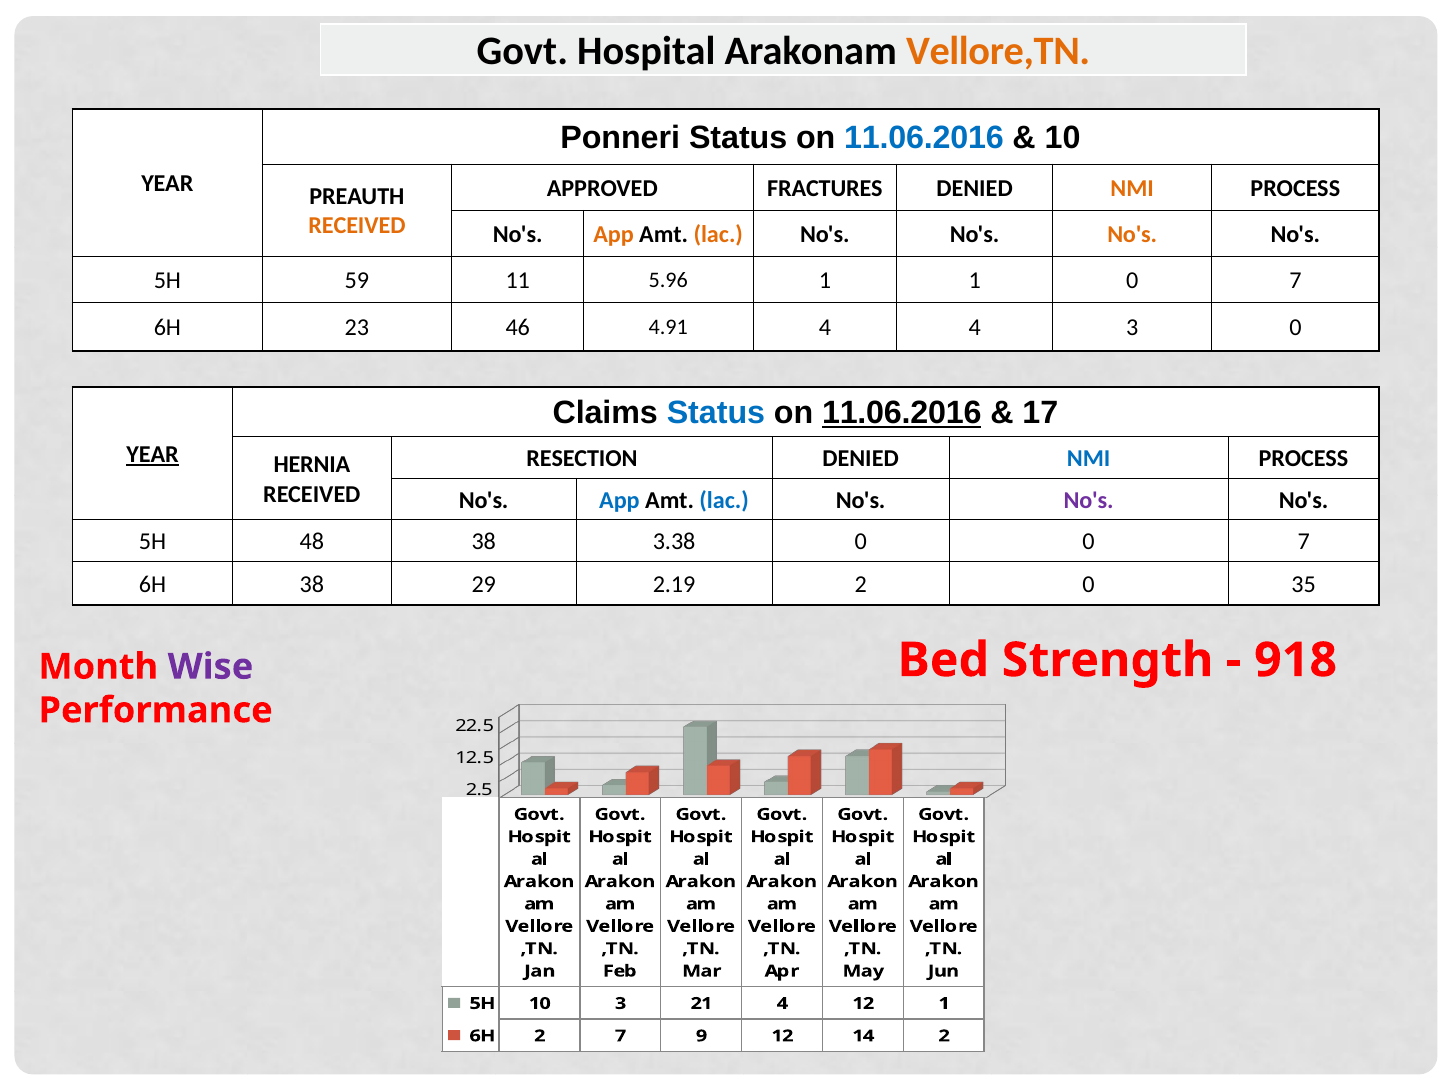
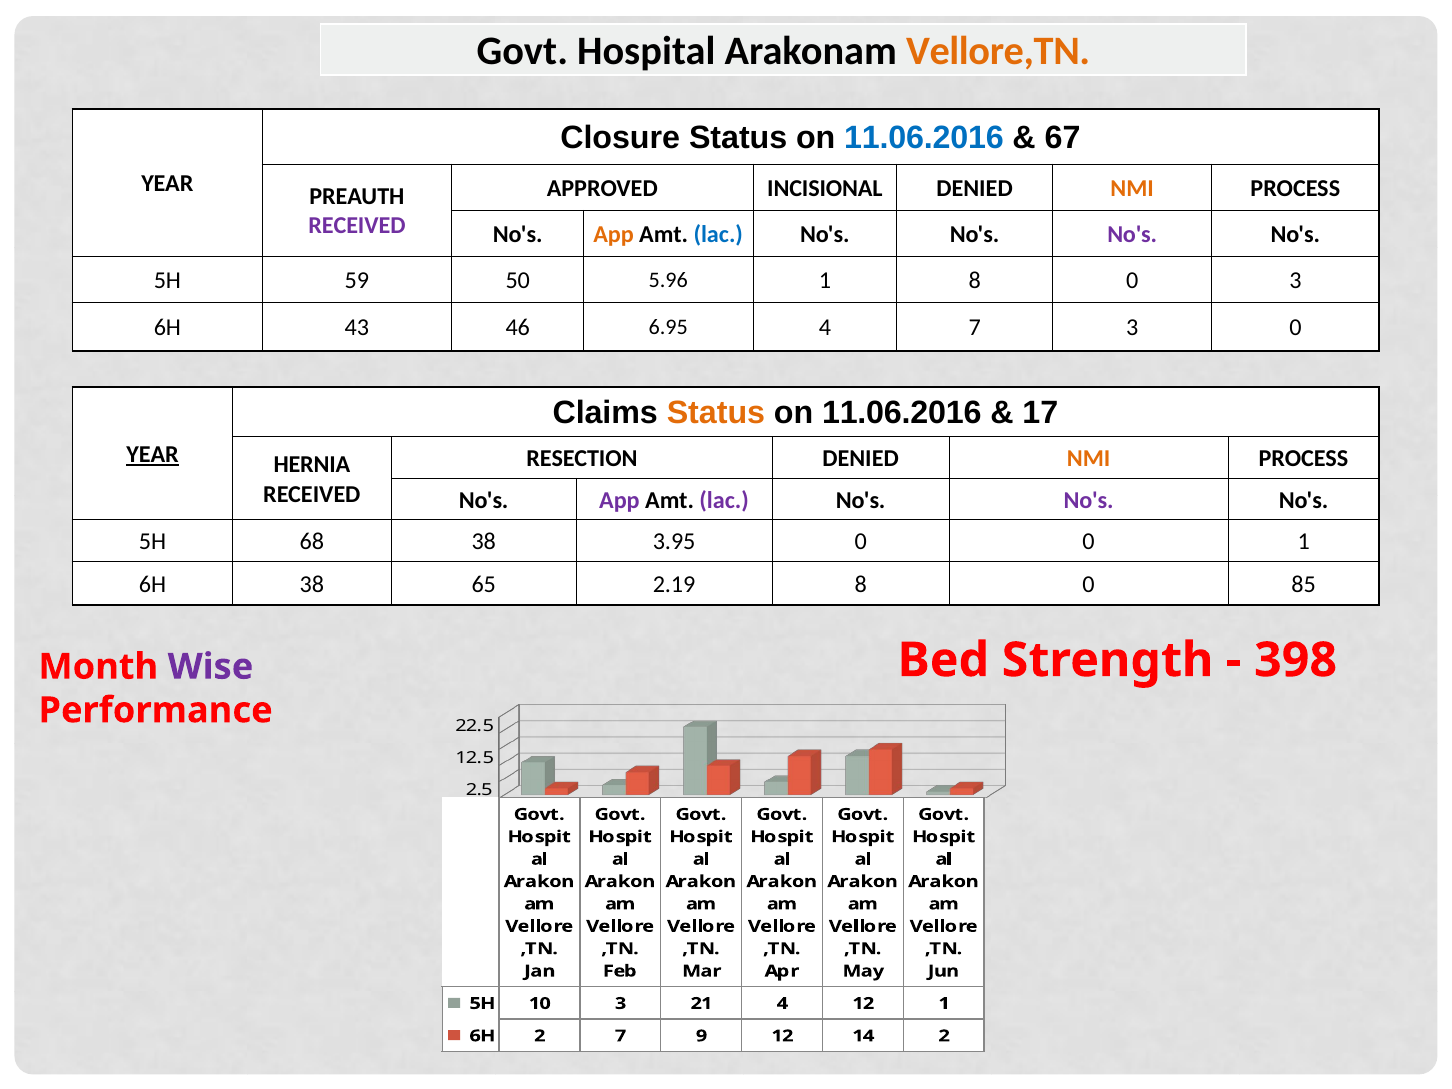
Ponneri: Ponneri -> Closure (620, 138)
10: 10 -> 67 (1063, 138)
FRACTURES: FRACTURES -> INCISIONAL (825, 188)
RECEIVED colour: orange -> purple (357, 226)
lac colour: orange -> blue (718, 234)
No's colour: orange -> purple (1132, 234)
11: 11 -> 50 (518, 280)
1 1: 1 -> 8 (975, 280)
7: 7 -> 3 (1295, 280)
23: 23 -> 43 (357, 328)
4.91: 4.91 -> 6.95 (668, 328)
4 4: 4 -> 7 (975, 328)
Status colour: blue -> orange (716, 413)
11.06.2016 underline: present -> none (902, 413)
NMI colour: blue -> orange (1089, 459)
App colour: blue -> purple (619, 500)
lac colour: blue -> purple (724, 500)
48: 48 -> 68 (312, 541)
3.38: 3.38 -> 3.95 (674, 541)
0 0 7: 7 -> 1 (1304, 541)
29: 29 -> 65 (484, 584)
2.19 2: 2 -> 8 (861, 584)
35: 35 -> 85 (1304, 584)
918: 918 -> 398 (1296, 660)
